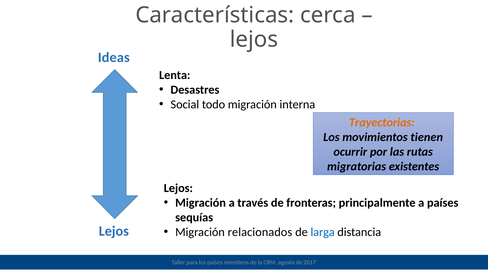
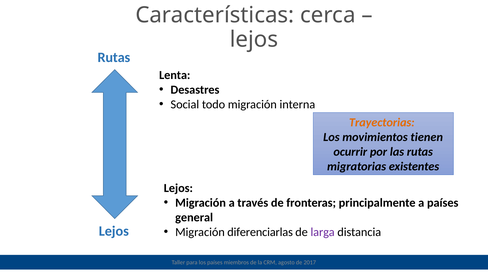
Ideas: Ideas -> Rutas (114, 58)
sequías: sequías -> general (194, 217)
relacionados: relacionados -> diferenciarlas (260, 232)
larga colour: blue -> purple (323, 232)
